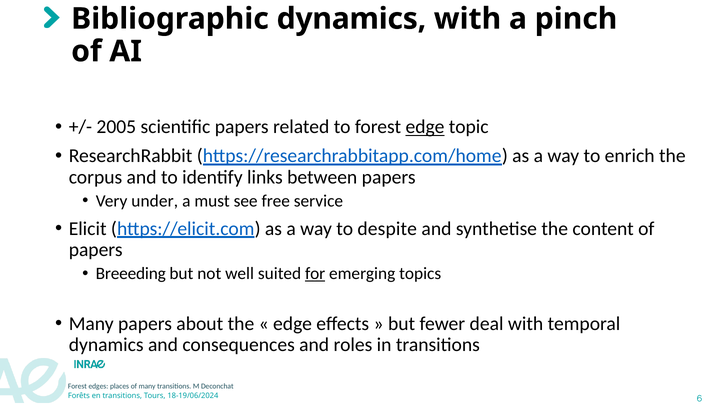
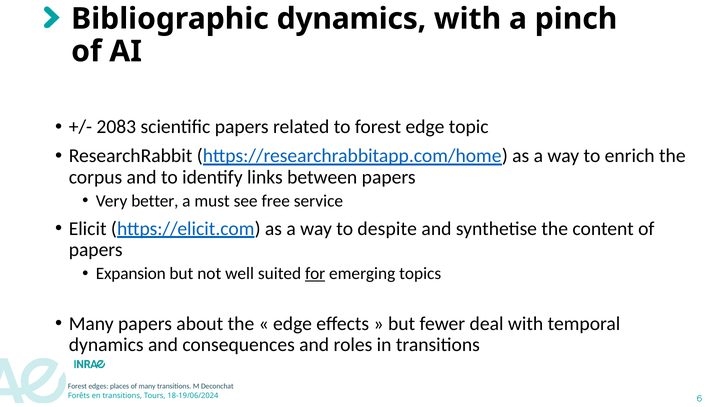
2005: 2005 -> 2083 (116, 127)
edge underline: present -> none (425, 127)
under: under -> better (155, 201)
Breeeding: Breeeding -> Expansion (131, 273)
